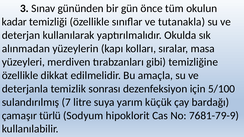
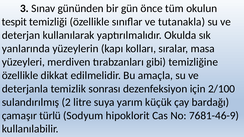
kadar: kadar -> tespit (14, 22)
alınmadan: alınmadan -> yanlarında (26, 49)
5/100: 5/100 -> 2/100 (222, 89)
7: 7 -> 2 (66, 102)
7681-79-9: 7681-79-9 -> 7681-46-9 (214, 116)
